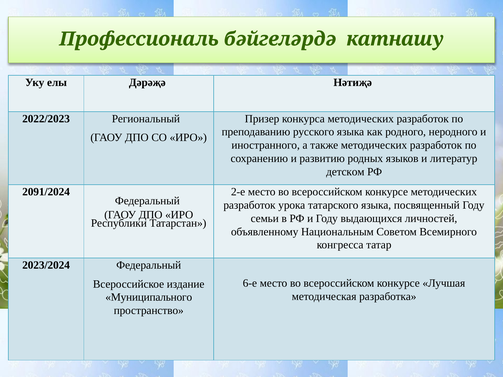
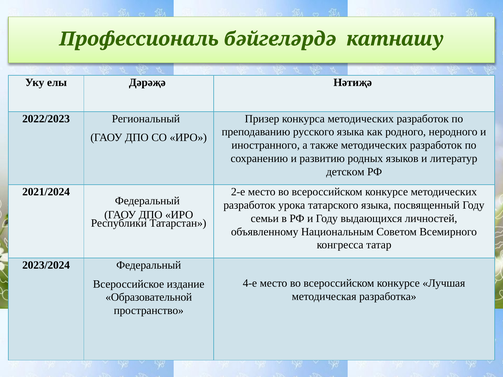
2091/2024: 2091/2024 -> 2021/2024 (46, 192)
6-е: 6-е -> 4-е (250, 283)
Муниципального: Муниципального -> Образовательной (149, 298)
